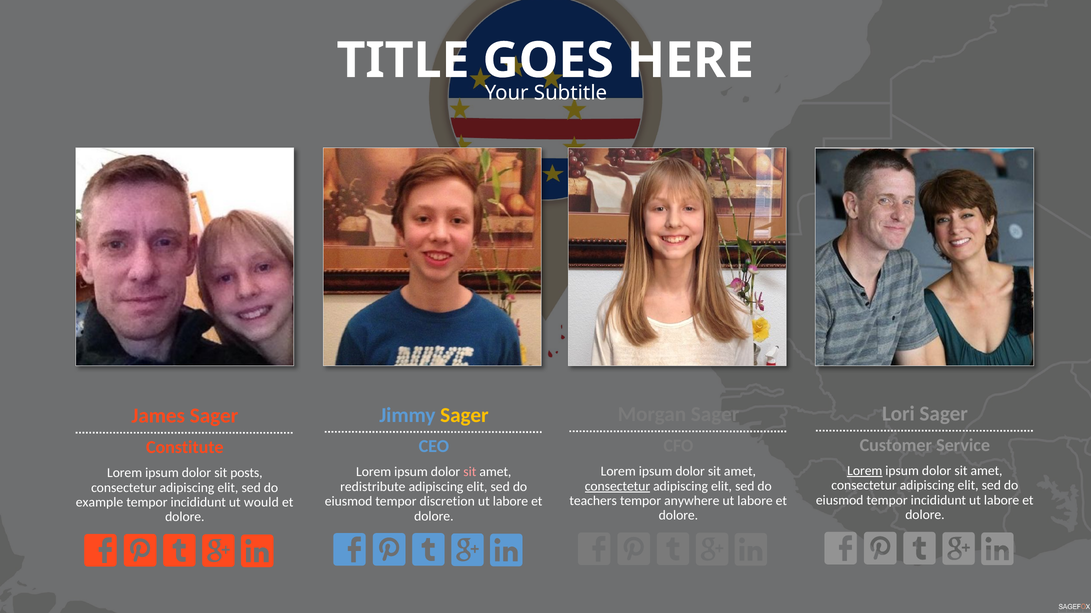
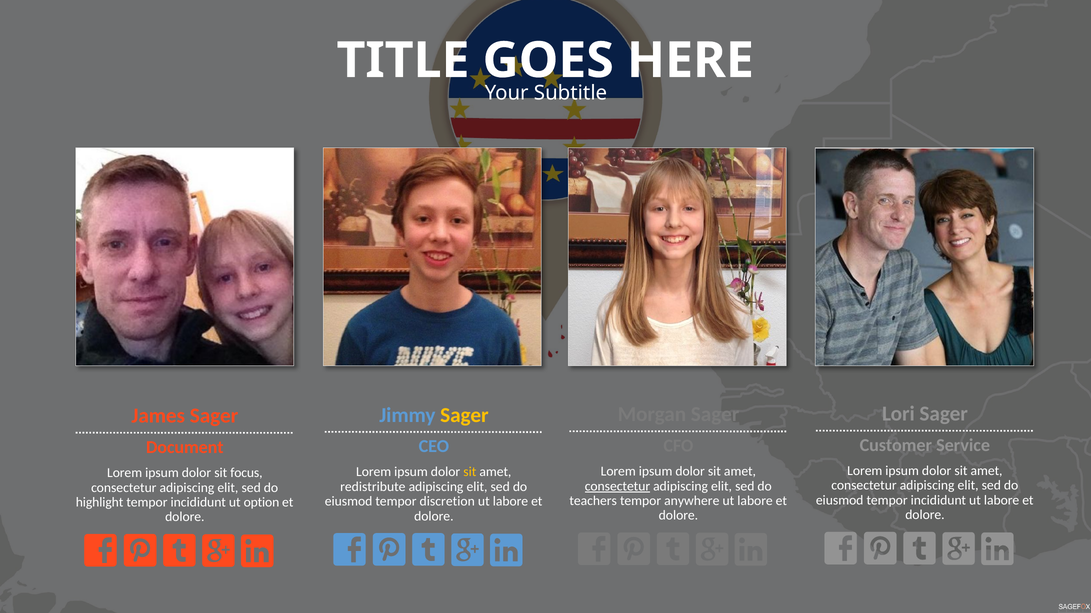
Constitute: Constitute -> Document (185, 448)
Lorem underline: present -> none (865, 471)
sit colour: pink -> yellow (470, 472)
posts: posts -> focus (246, 473)
example: example -> highlight (100, 503)
would: would -> option (261, 503)
